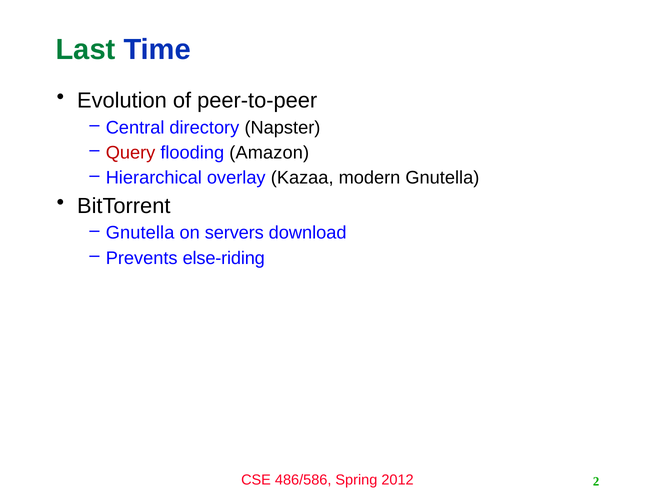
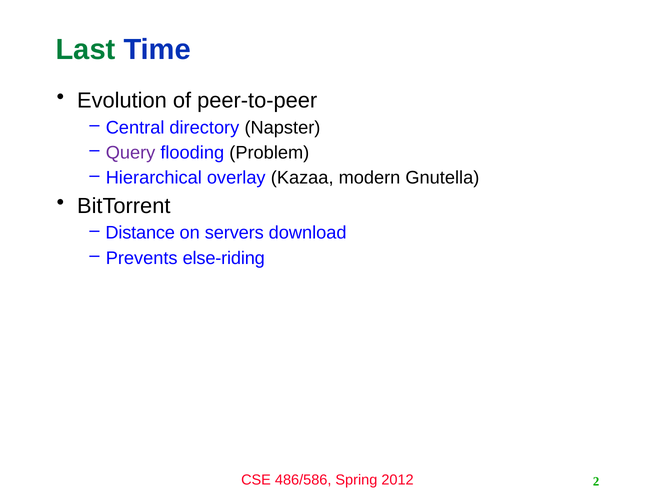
Query colour: red -> purple (131, 153)
Amazon: Amazon -> Problem (269, 153)
Gnutella: Gnutella -> Distance (140, 233)
